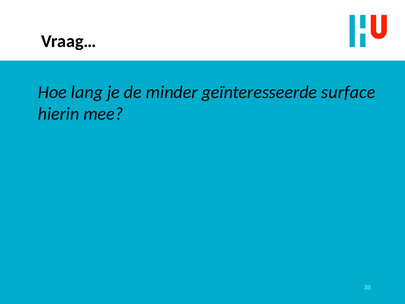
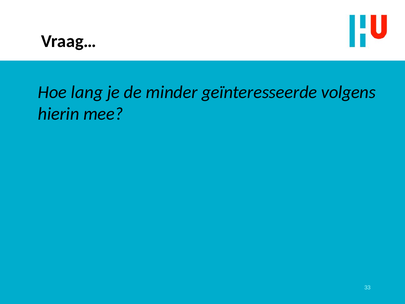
surface: surface -> volgens (349, 92)
